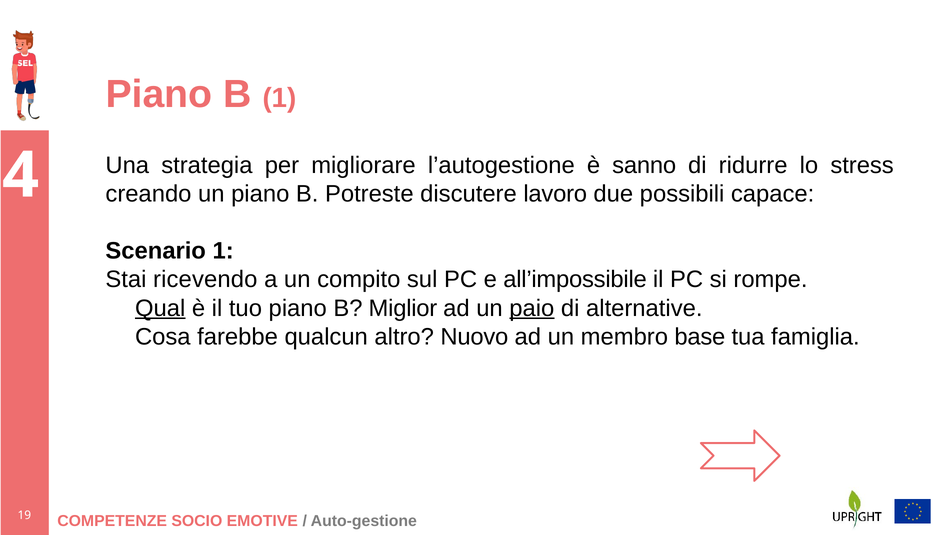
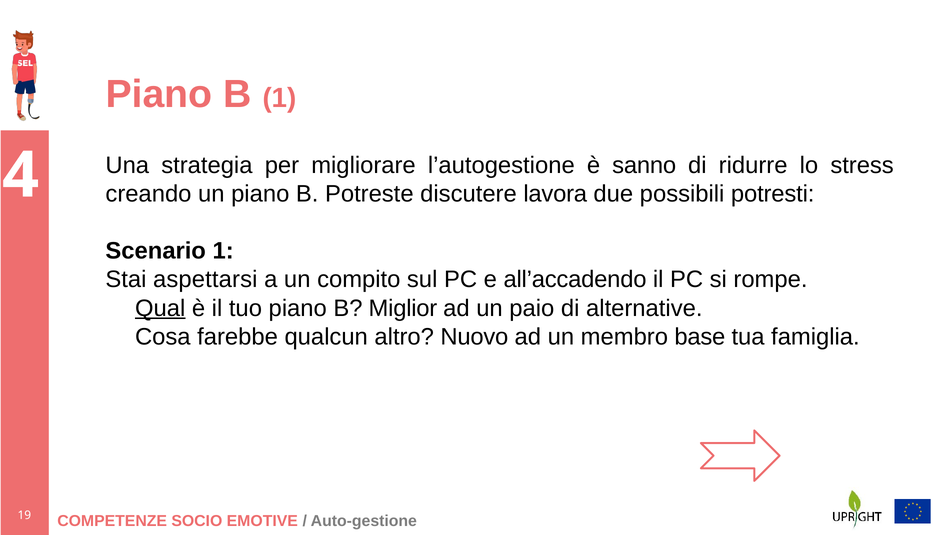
lavoro: lavoro -> lavora (555, 194)
capace: capace -> potresti (773, 194)
ricevendo: ricevendo -> aspettarsi (205, 280)
all’impossibile: all’impossibile -> all’accadendo (575, 280)
paio underline: present -> none (532, 308)
